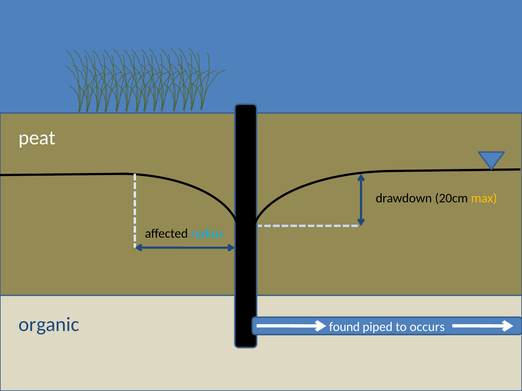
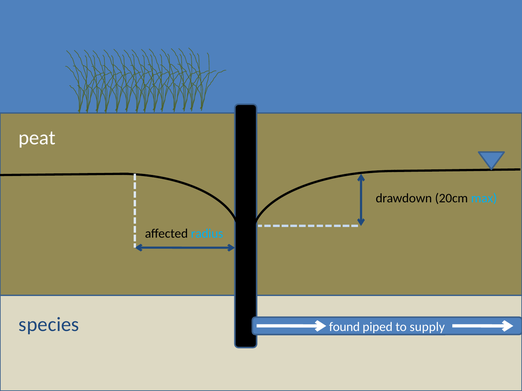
max colour: yellow -> light blue (484, 198)
organic: organic -> species (49, 325)
occurs: occurs -> supply (427, 327)
